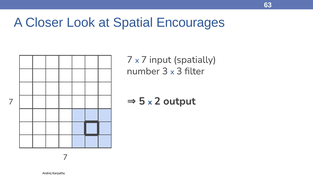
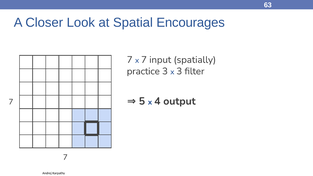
number: number -> practice (143, 71)
2: 2 -> 4 (157, 101)
